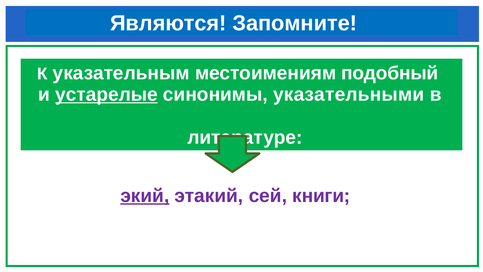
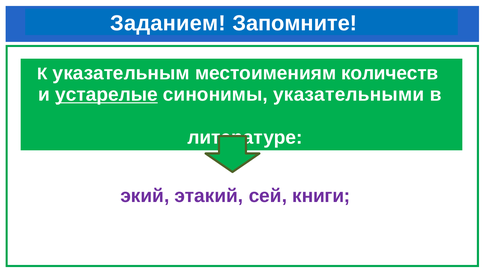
Являются: Являются -> Заданием (168, 23)
подобный: подобный -> количеств (390, 73)
экий underline: present -> none (145, 196)
